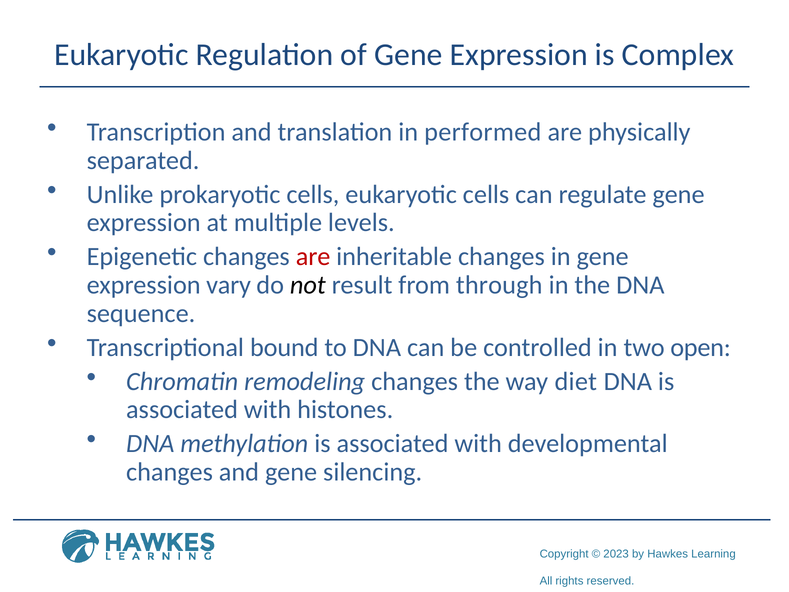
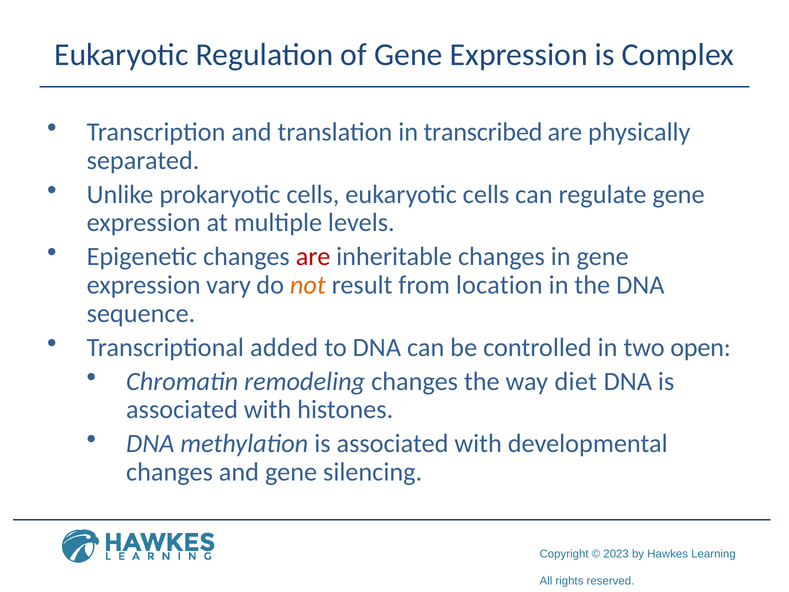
performed: performed -> transcribed (483, 132)
not colour: black -> orange (308, 285)
through: through -> location (499, 285)
bound: bound -> added (284, 347)
